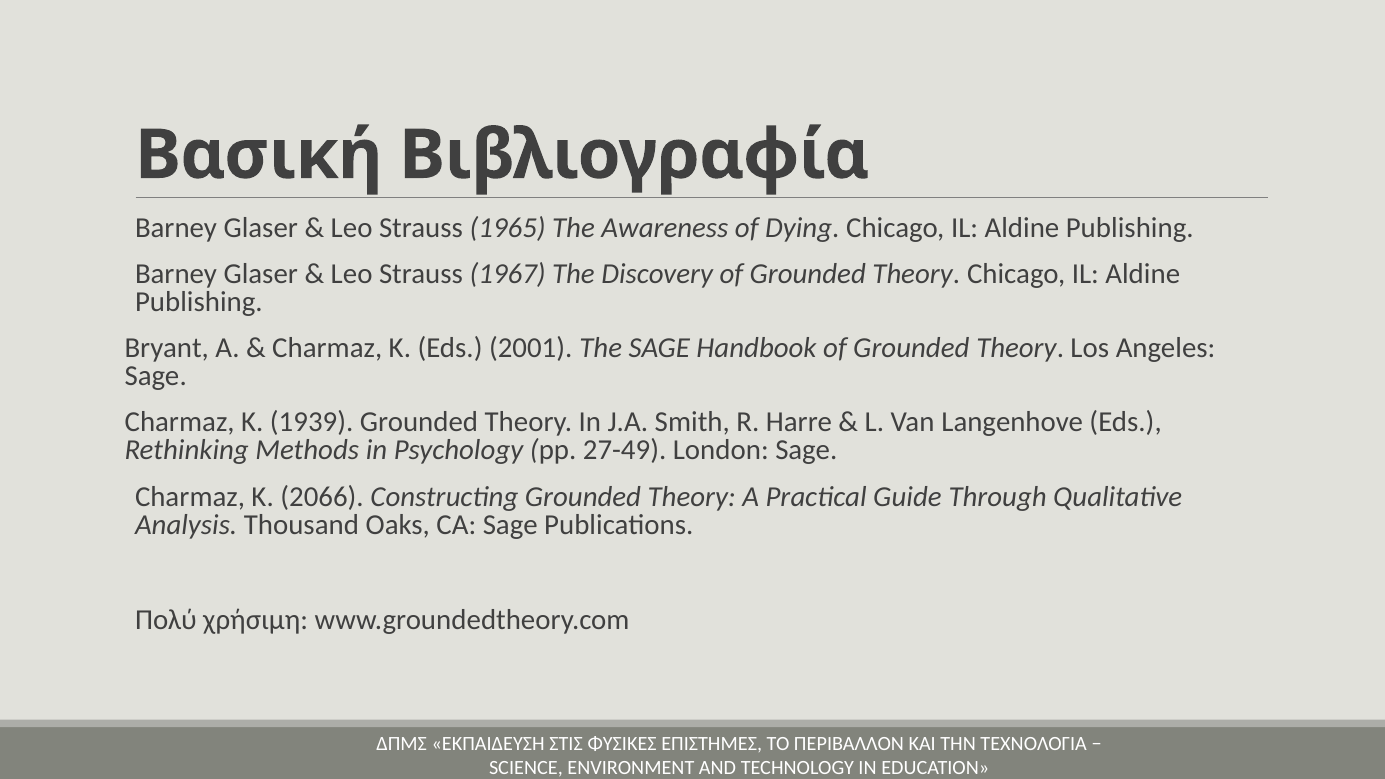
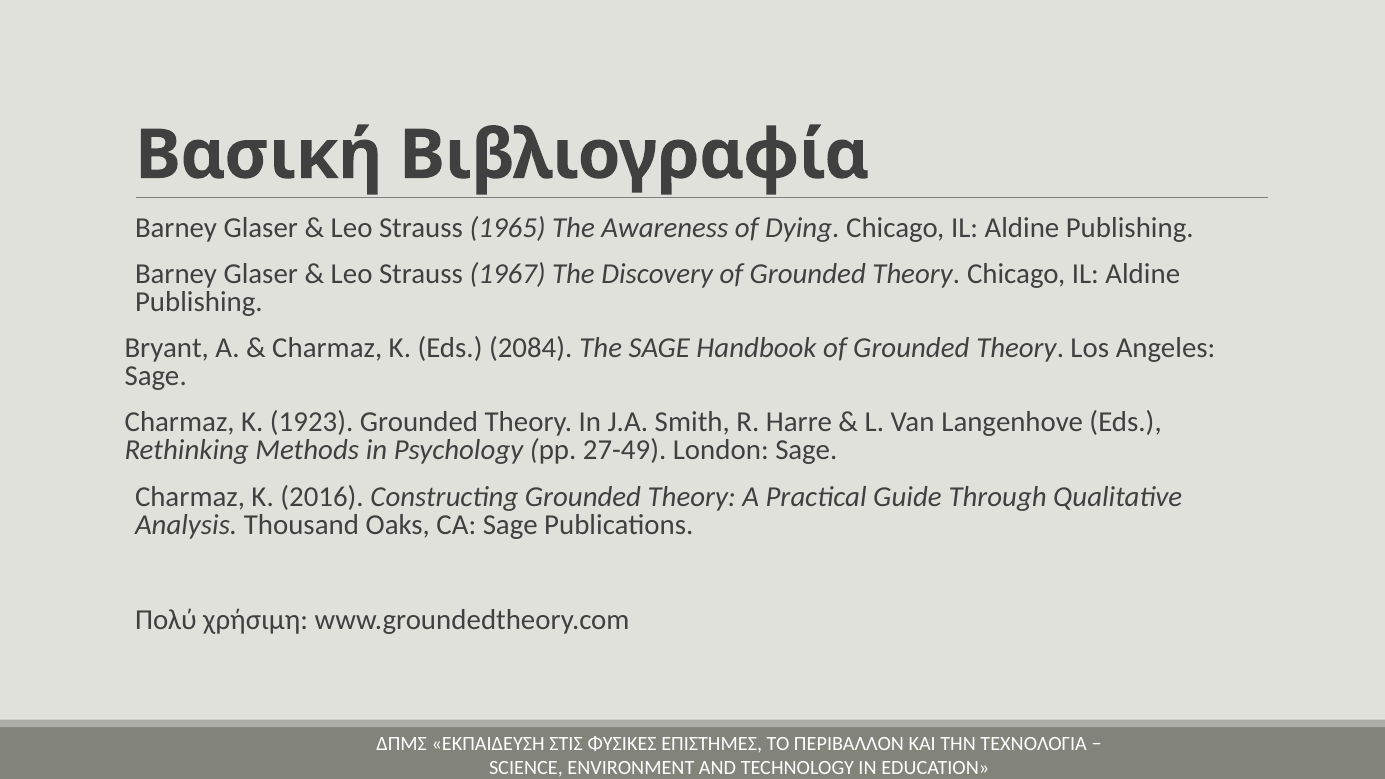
2001: 2001 -> 2084 (531, 348)
1939: 1939 -> 1923 (312, 422)
2066: 2066 -> 2016 (322, 497)
